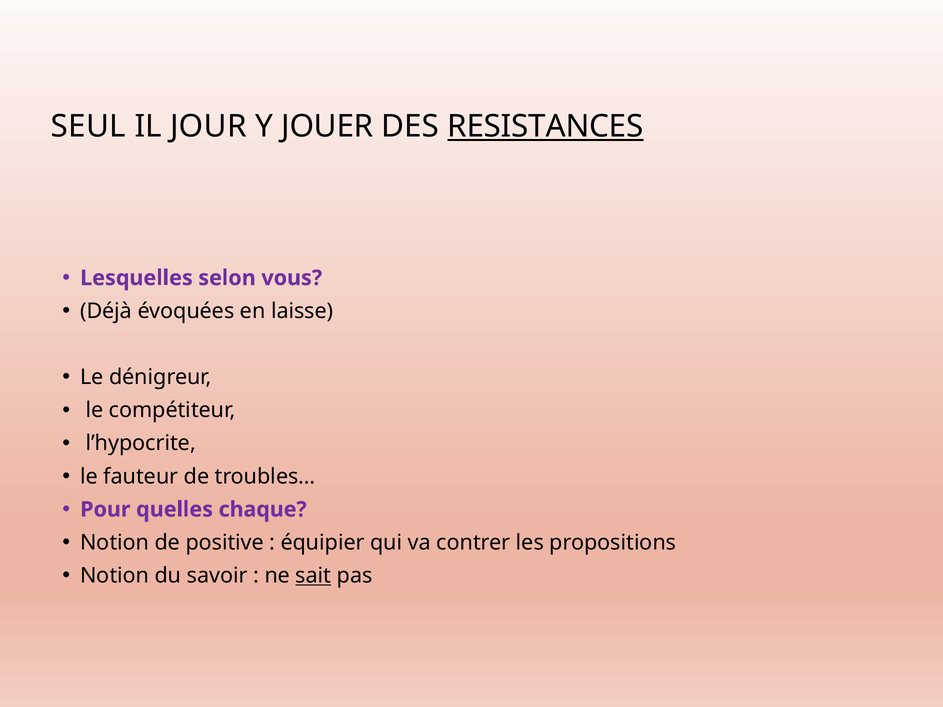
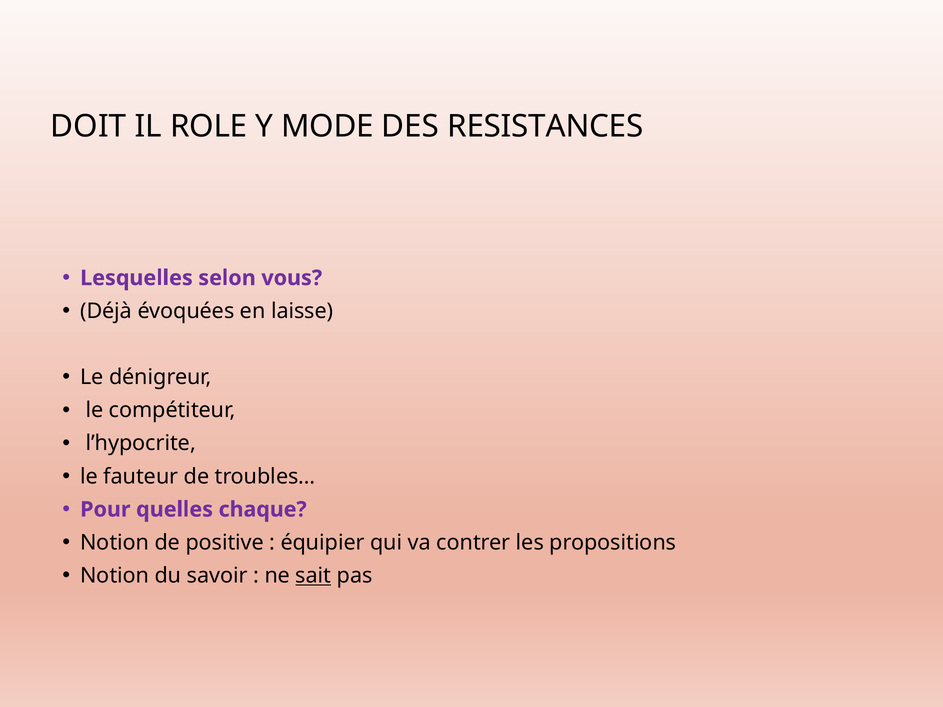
SEUL: SEUL -> DOIT (88, 126)
JOUR: JOUR -> ROLE (209, 126)
JOUER: JOUER -> MODE (327, 126)
RESISTANCES underline: present -> none (545, 126)
